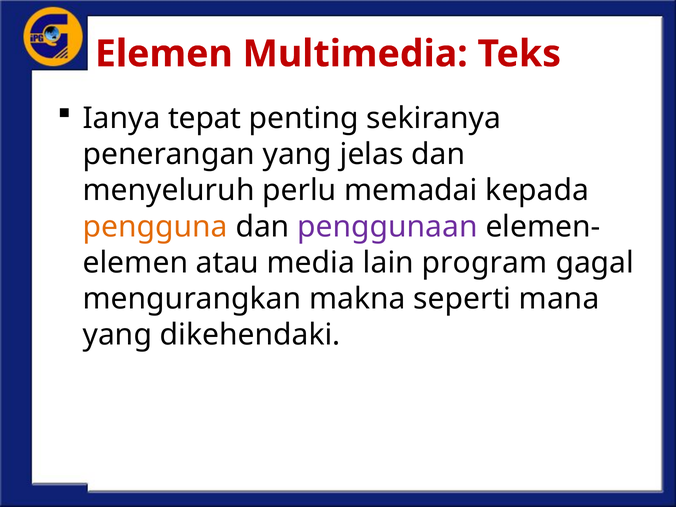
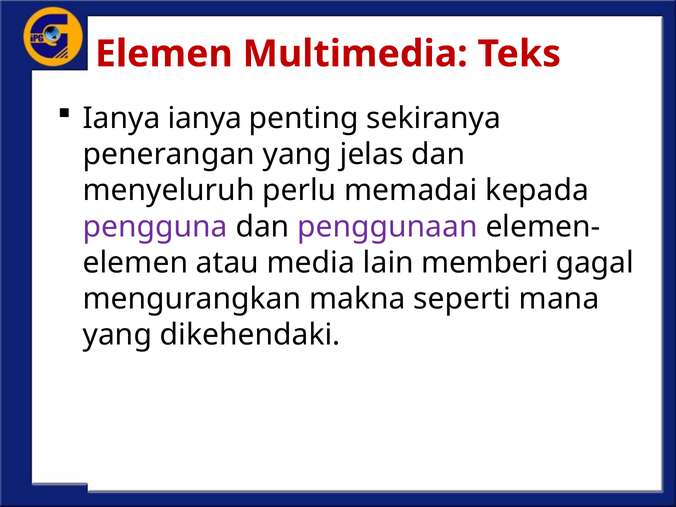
Ianya tepat: tepat -> ianya (205, 118)
pengguna colour: orange -> purple (155, 227)
program: program -> memberi (485, 263)
